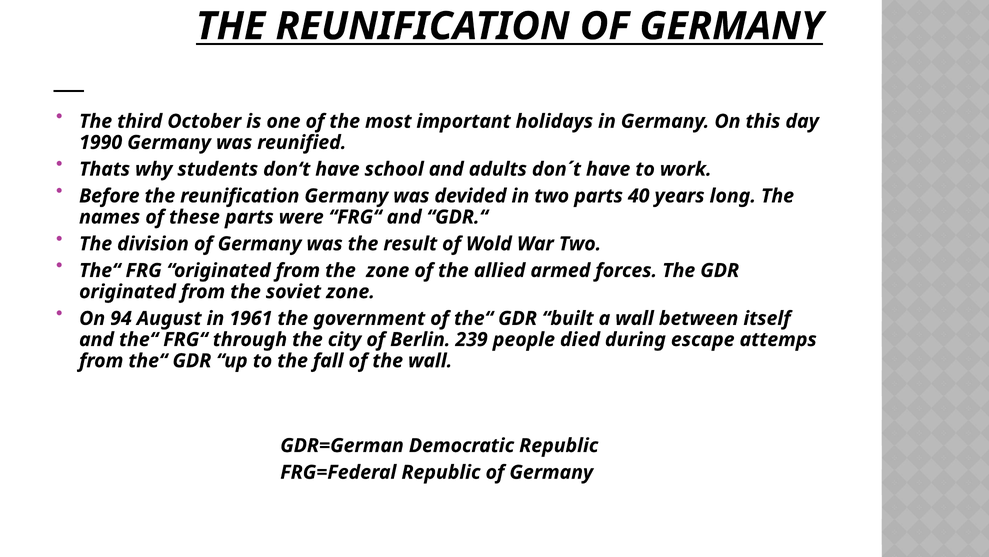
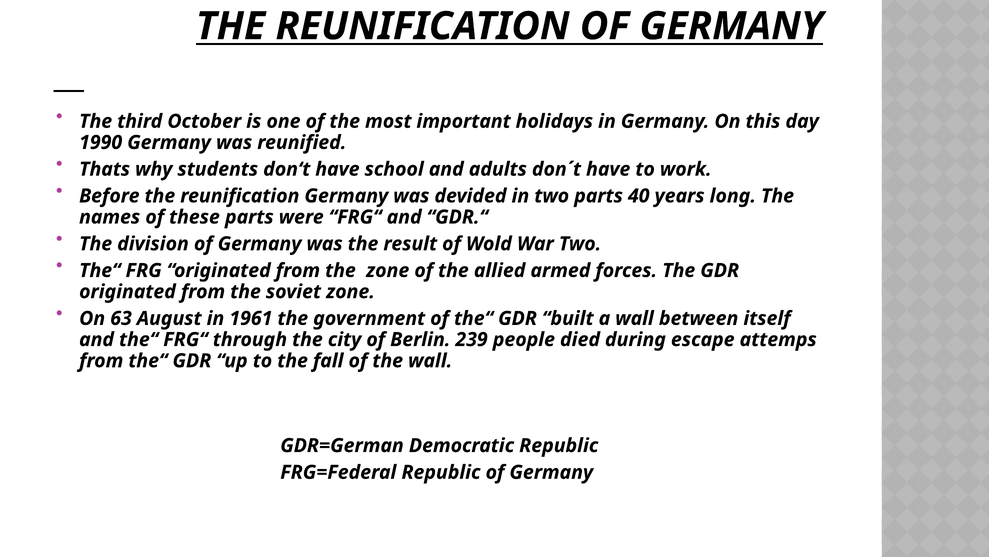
94: 94 -> 63 (121, 318)
